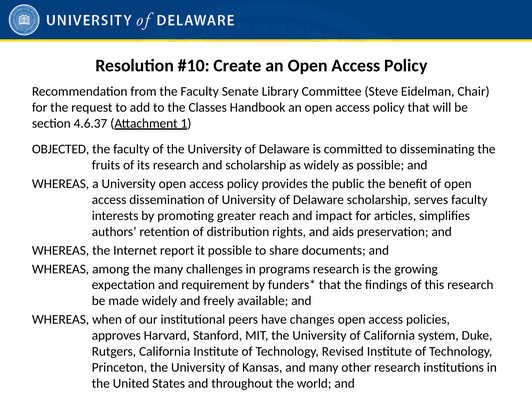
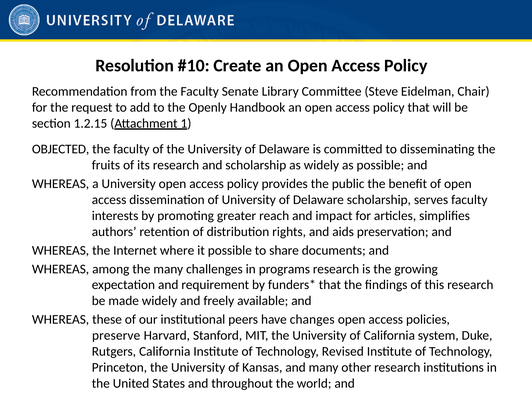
Classes: Classes -> Openly (208, 107)
4.6.37: 4.6.37 -> 1.2.15 (90, 123)
report: report -> where (177, 250)
when: when -> these (107, 320)
approves: approves -> preserve (116, 335)
